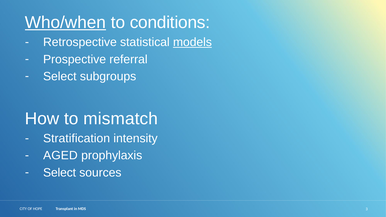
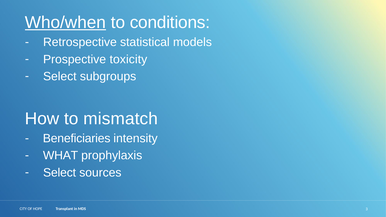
models underline: present -> none (192, 42)
referral: referral -> toxicity (128, 59)
Stratification: Stratification -> Beneficiaries (77, 139)
AGED: AGED -> WHAT (61, 156)
